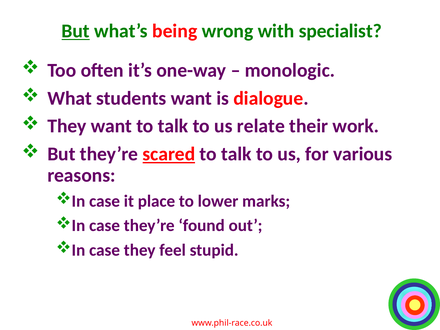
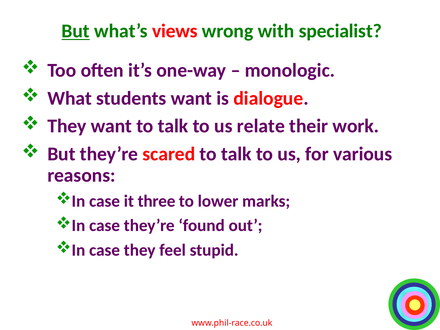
being: being -> views (175, 31)
scared underline: present -> none (169, 154)
place: place -> three (157, 201)
